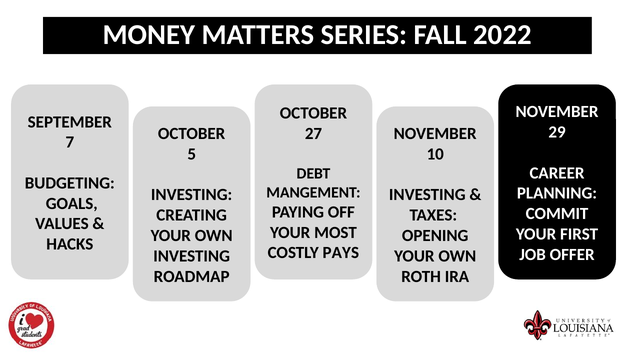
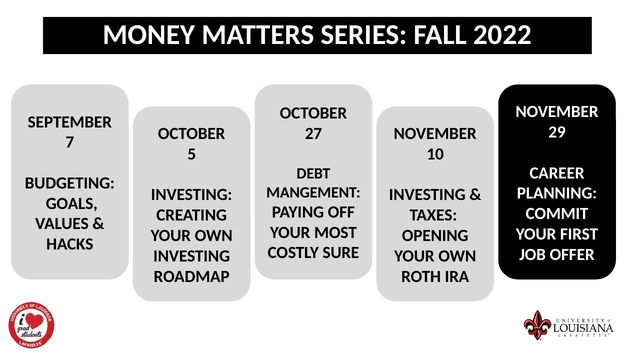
PAYS: PAYS -> SURE (341, 253)
